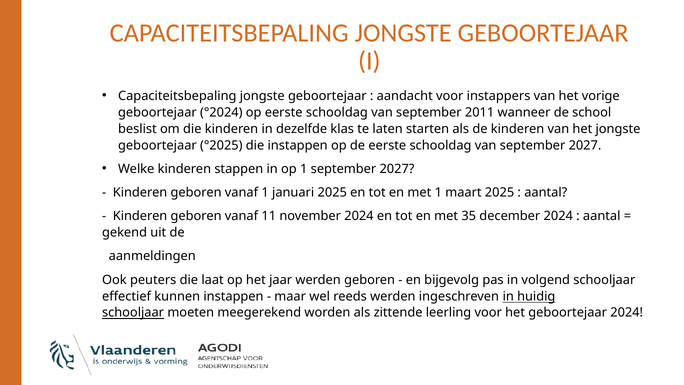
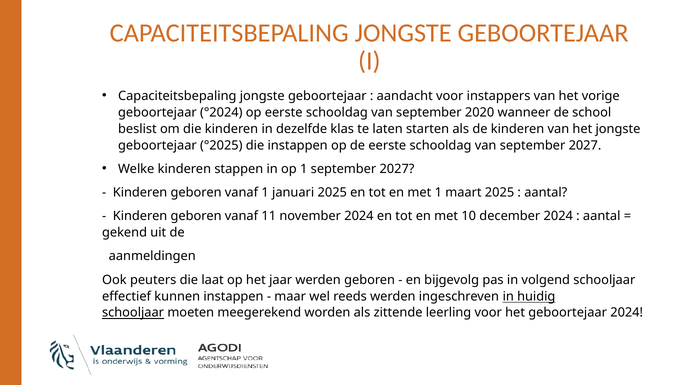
2011: 2011 -> 2020 (480, 112)
35: 35 -> 10 (469, 216)
